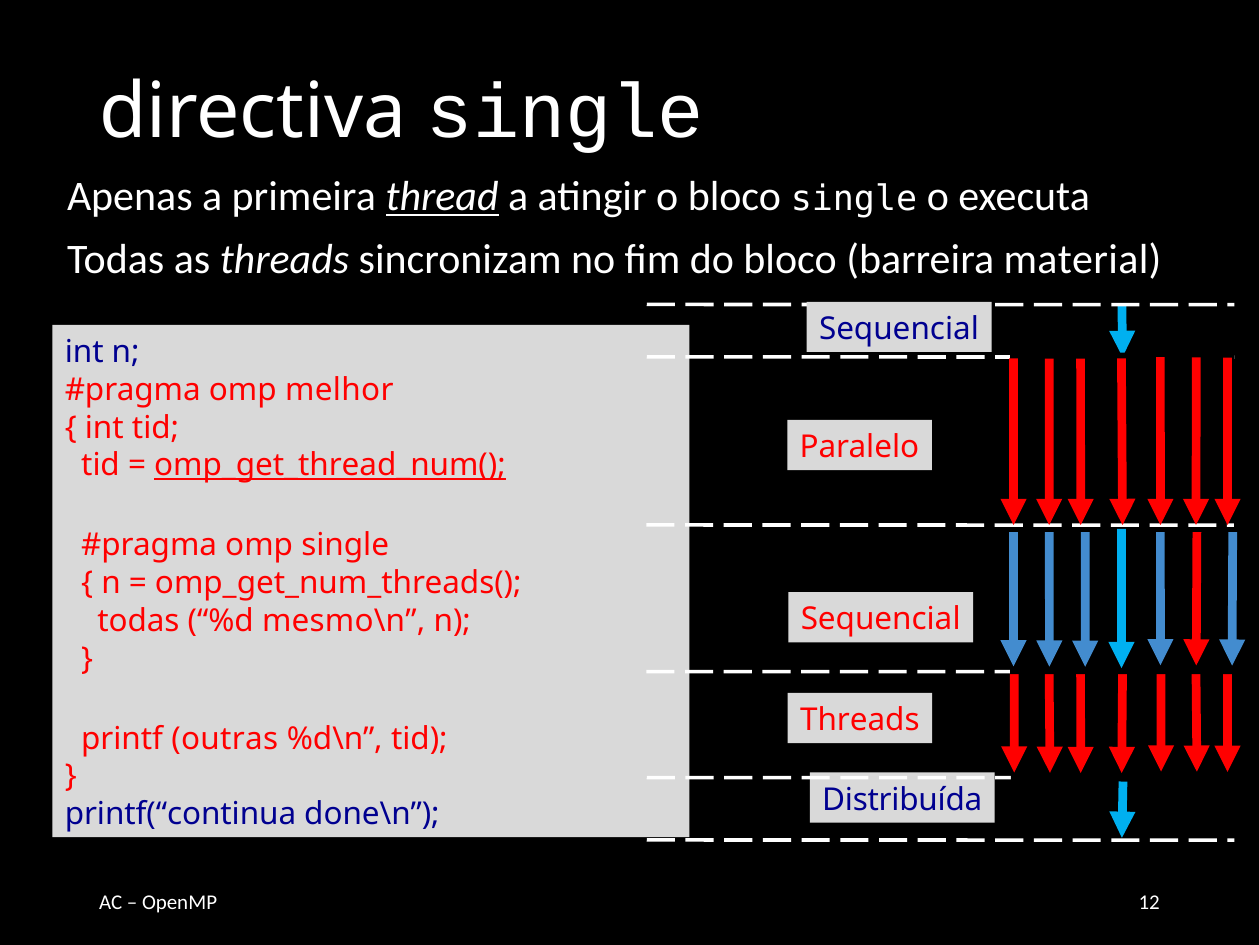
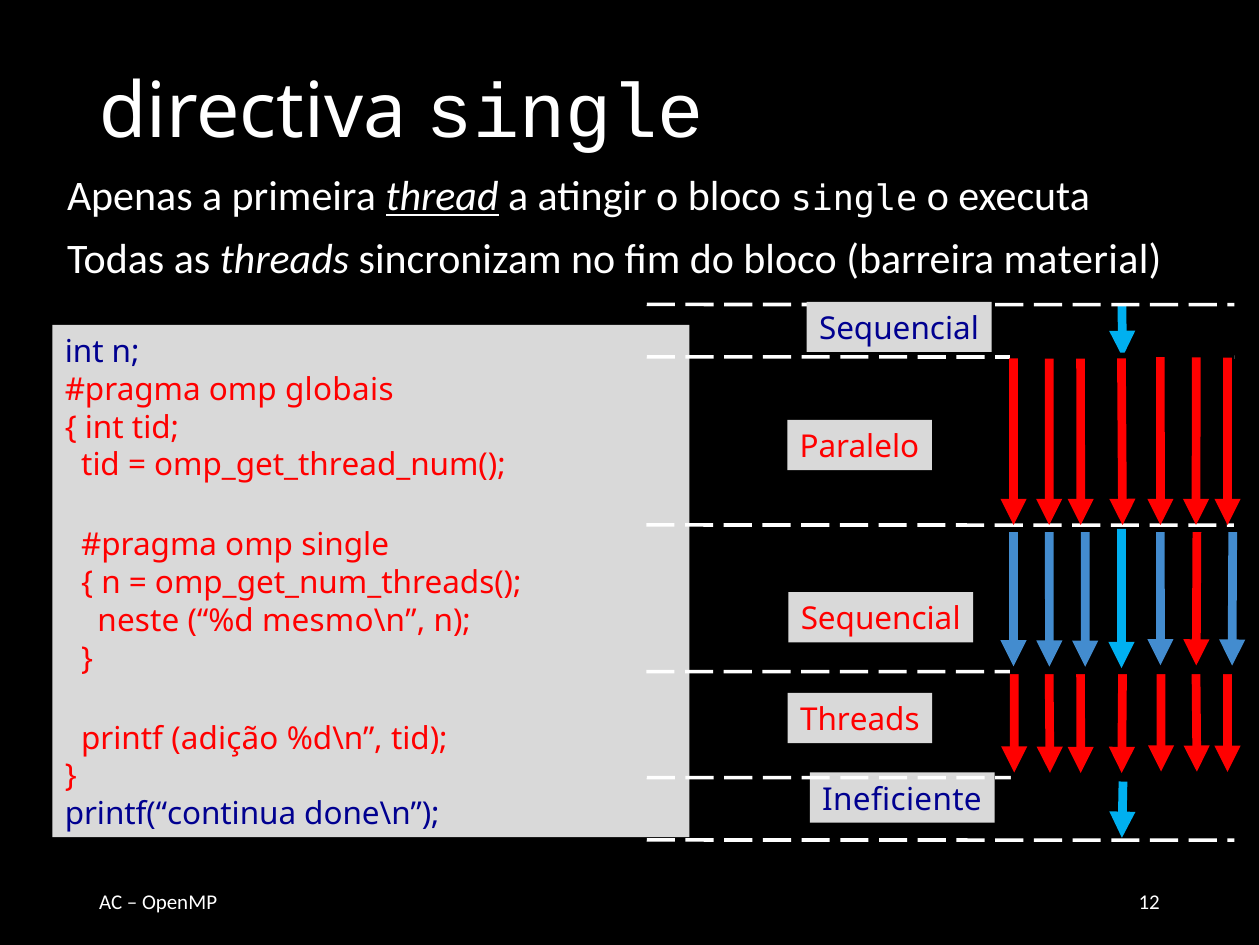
melhor: melhor -> globais (339, 390)
omp_get_thread_num( underline: present -> none (330, 465)
todas: todas -> neste (138, 621)
outras: outras -> adição (225, 738)
Distribuída: Distribuída -> Ineficiente (902, 799)
